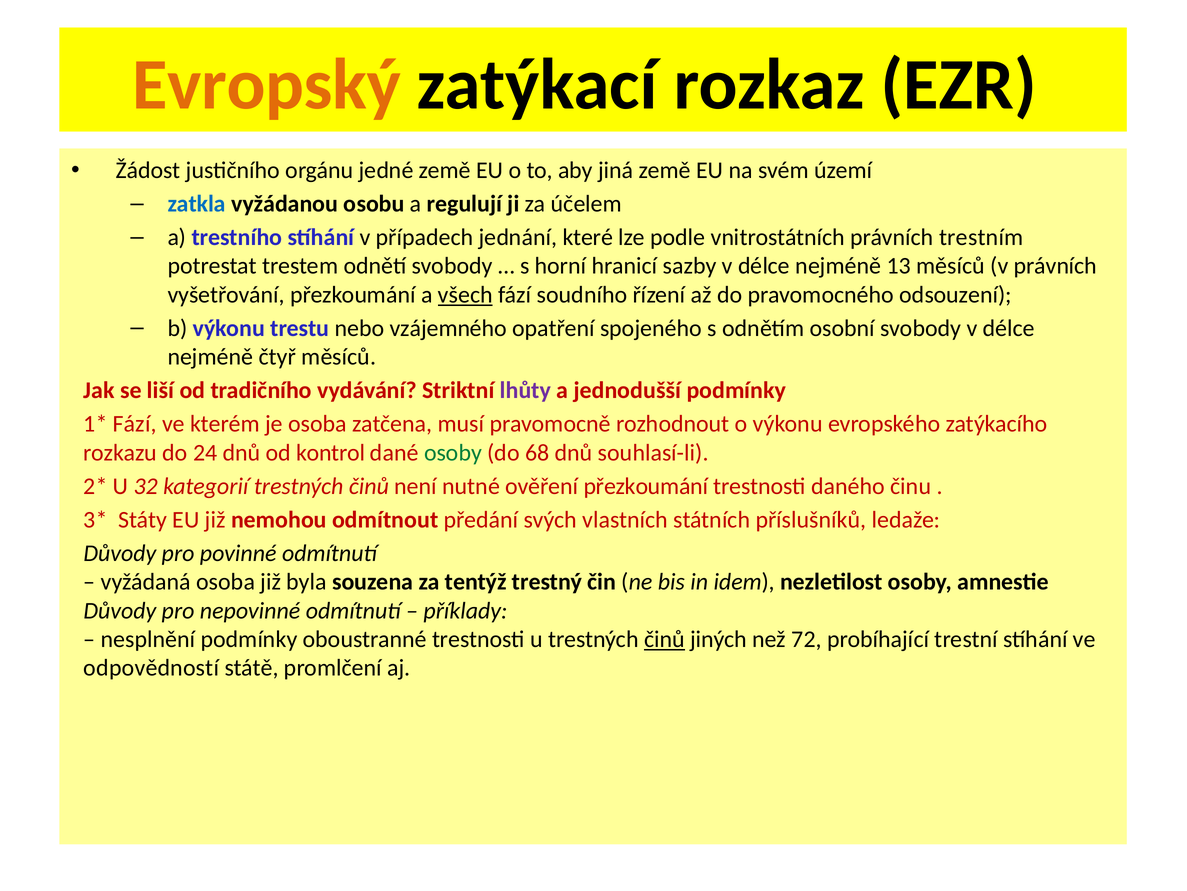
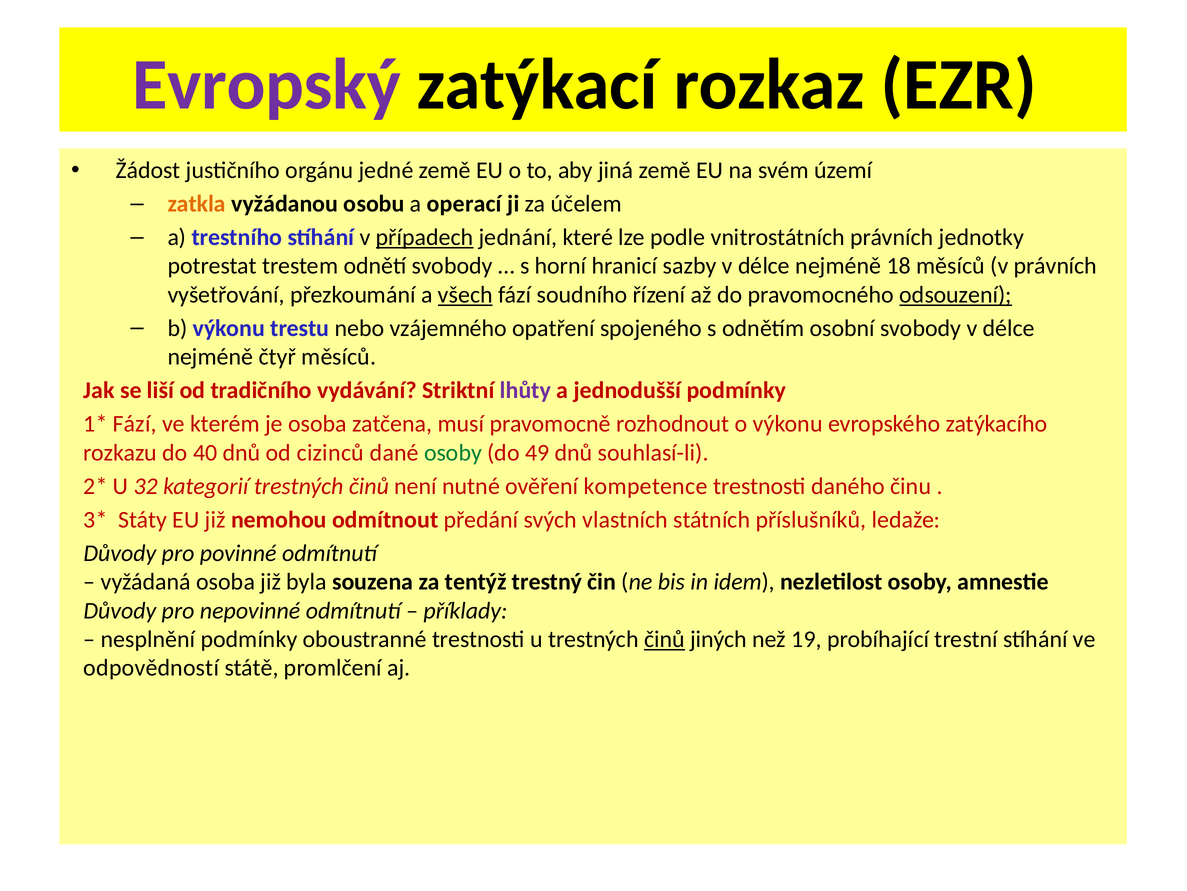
Evropský colour: orange -> purple (267, 85)
zatkla colour: blue -> orange (197, 204)
regulují: regulují -> operací (464, 204)
případech underline: none -> present (425, 237)
trestním: trestním -> jednotky (981, 237)
13: 13 -> 18 (899, 266)
odsouzení underline: none -> present (956, 295)
24: 24 -> 40 (205, 452)
kontrol: kontrol -> cizinců (330, 452)
68: 68 -> 49 (537, 452)
ověření přezkoumání: přezkoumání -> kompetence (646, 486)
72: 72 -> 19 (806, 639)
